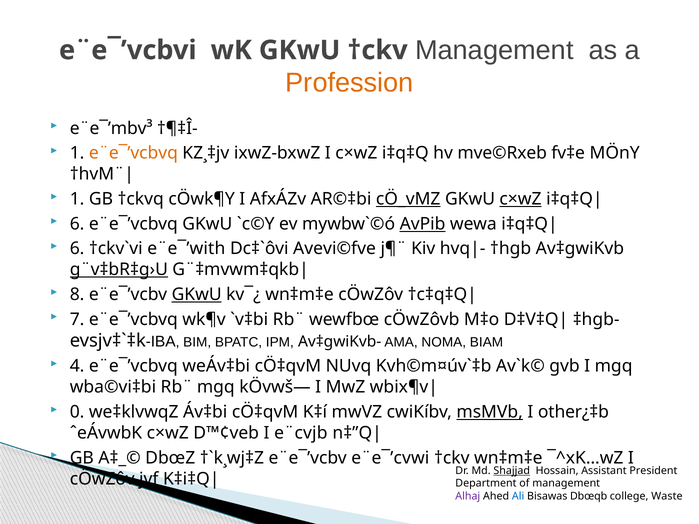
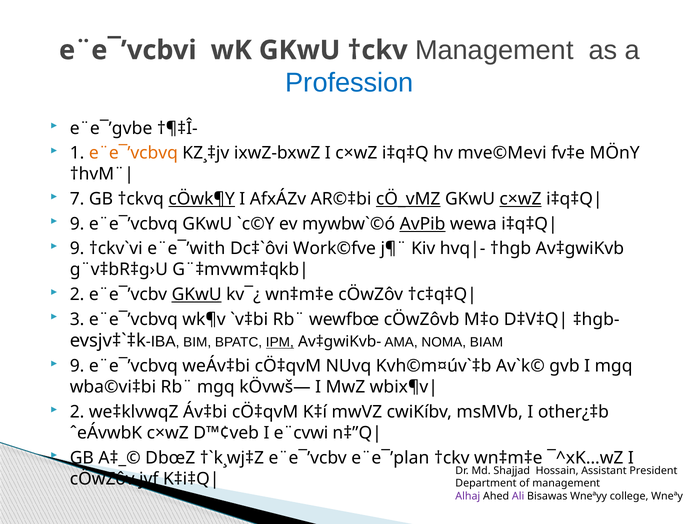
Profession colour: orange -> blue (349, 83)
e¨e¯’mbv³: e¨e¯’mbv³ -> e¨e¯’gvbe (111, 128)
mve©Rxeb: mve©Rxeb -> mve©Mevi (502, 153)
1: 1 -> 7 (77, 199)
cÖwk¶Y underline: none -> present (202, 199)
6: 6 -> 9 (77, 224)
6: 6 -> 9 (77, 249)
Avevi©fve: Avevi©fve -> Work©fve (335, 249)
g¨v‡bR‡g›U underline: present -> none (119, 270)
8: 8 -> 2 (77, 295)
7: 7 -> 3 (77, 319)
IPM underline: none -> present (280, 343)
4: 4 -> 9 (77, 366)
0: 0 -> 2 (77, 412)
msMVb underline: present -> none (490, 412)
e¨cvjb: e¨cvjb -> e¨cvwi (301, 433)
e¨e¯’cvwi: e¨e¯’cvwi -> e¨e¯’plan (390, 458)
Shajjad underline: present -> none (512, 471)
Ali colour: blue -> purple (518, 496)
Dbœqb: Dbœqb -> Wneªyy (589, 496)
Waste: Waste -> Wneªy (667, 496)
